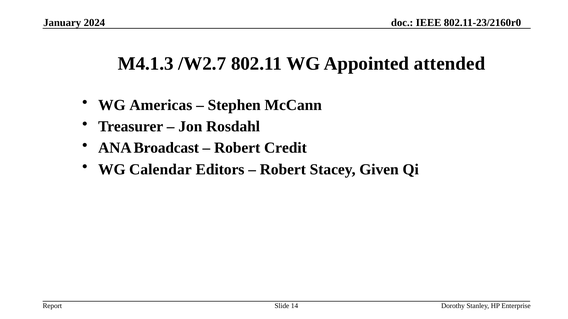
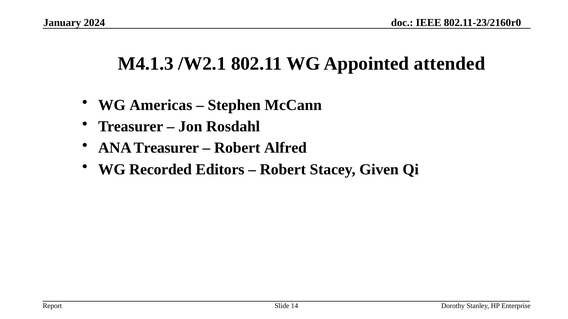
/W2.7: /W2.7 -> /W2.1 (202, 64)
ANA Broadcast: Broadcast -> Treasurer (166, 148)
Credit: Credit -> Alfred (285, 148)
Calendar: Calendar -> Recorded (161, 170)
